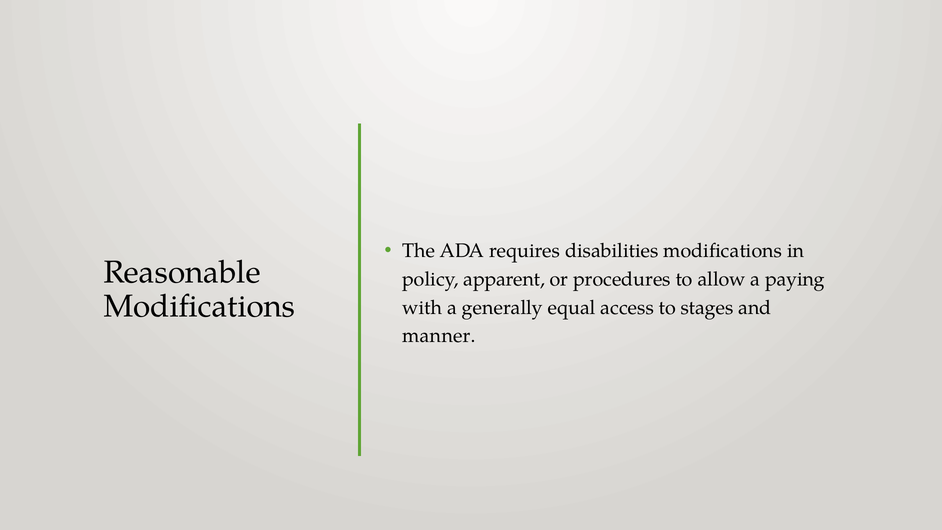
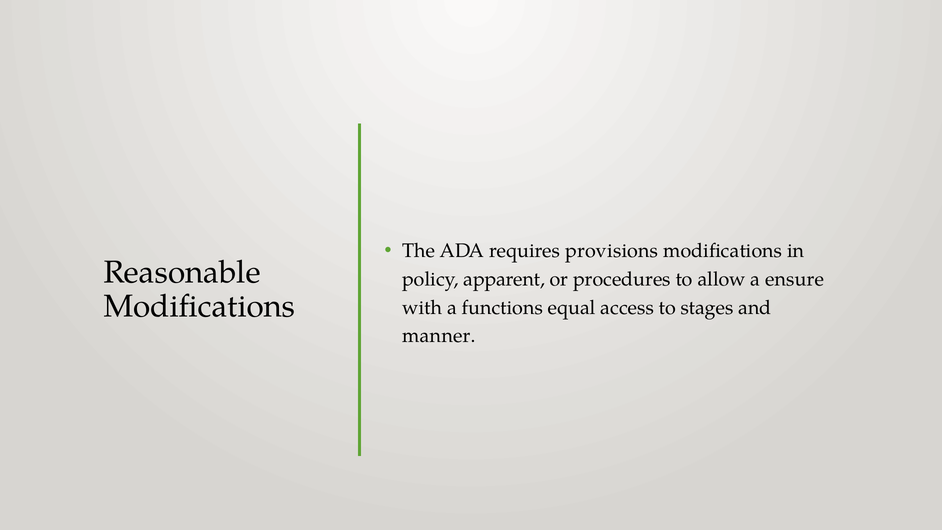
disabilities: disabilities -> provisions (612, 251)
paying: paying -> ensure (795, 279)
generally: generally -> functions (502, 308)
